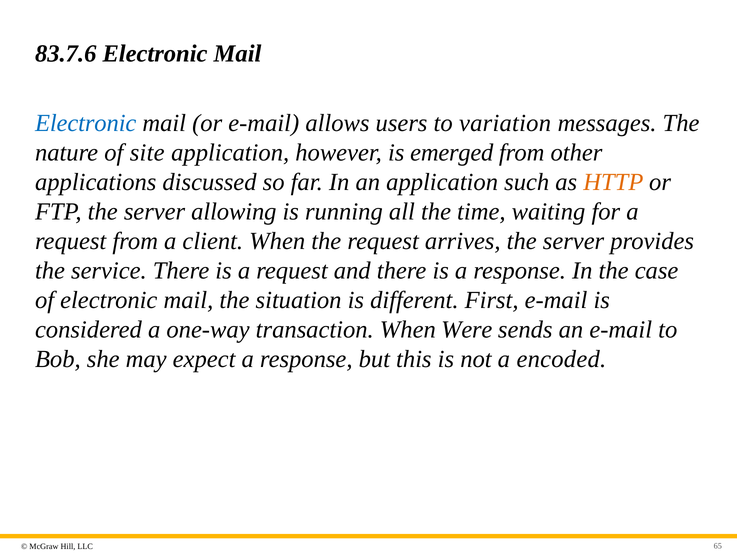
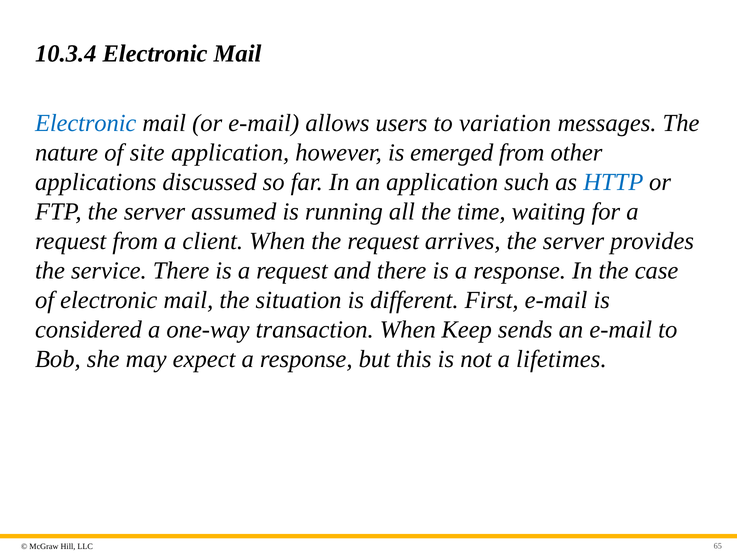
83.7.6: 83.7.6 -> 10.3.4 (66, 54)
HTTP colour: orange -> blue (613, 182)
allowing: allowing -> assumed (234, 211)
Were: Were -> Keep (467, 329)
encoded: encoded -> lifetimes (561, 359)
